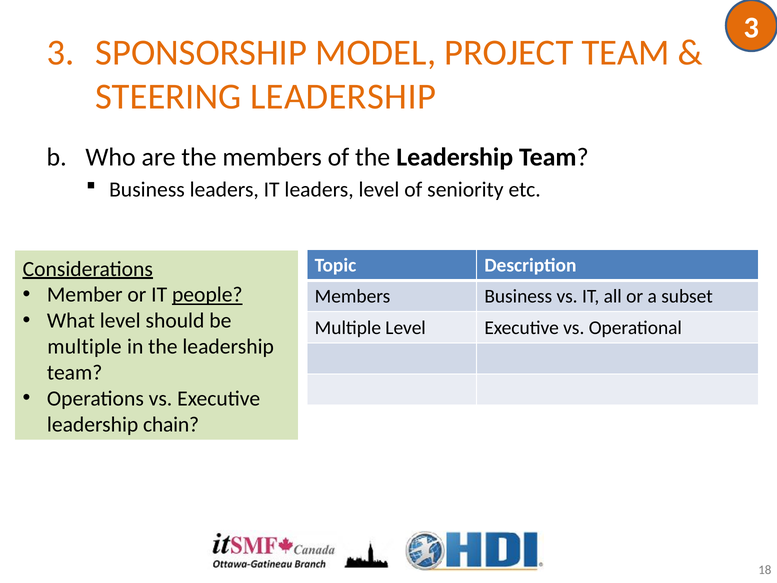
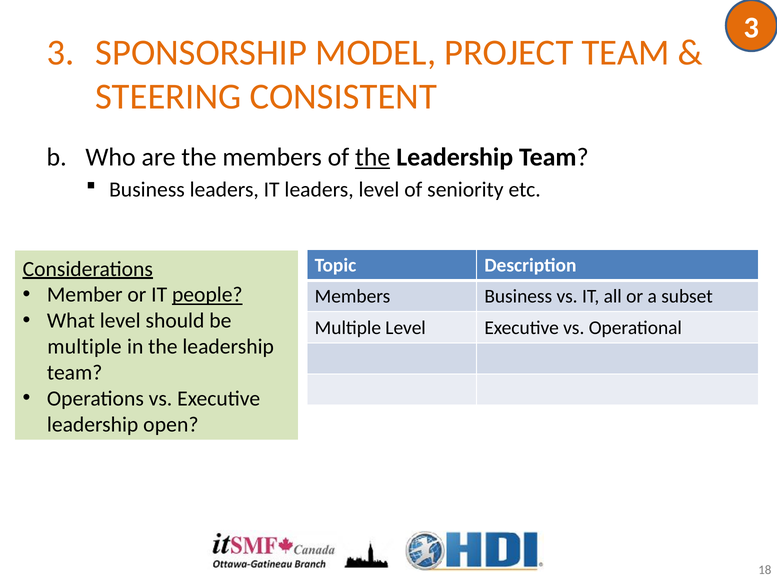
STEERING LEADERSHIP: LEADERSHIP -> CONSISTENT (343, 96)
the underline: none -> present (373, 157)
chain: chain -> open (171, 424)
